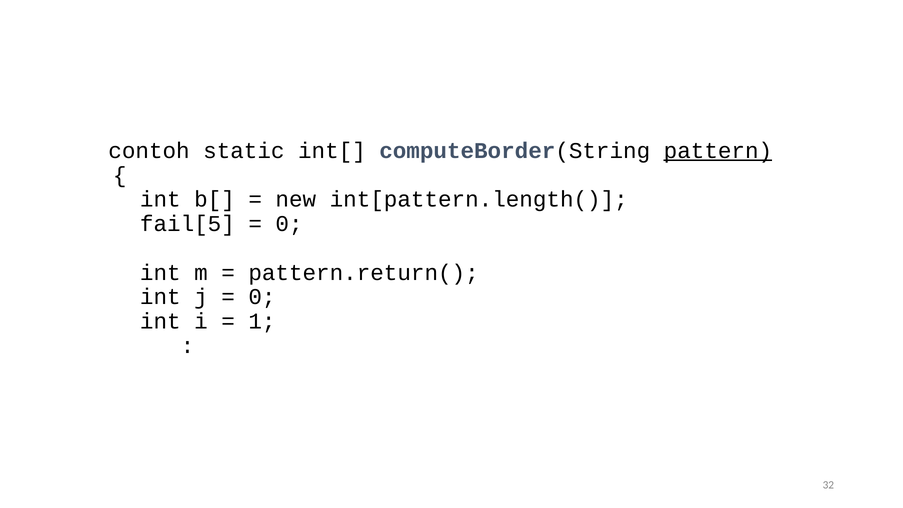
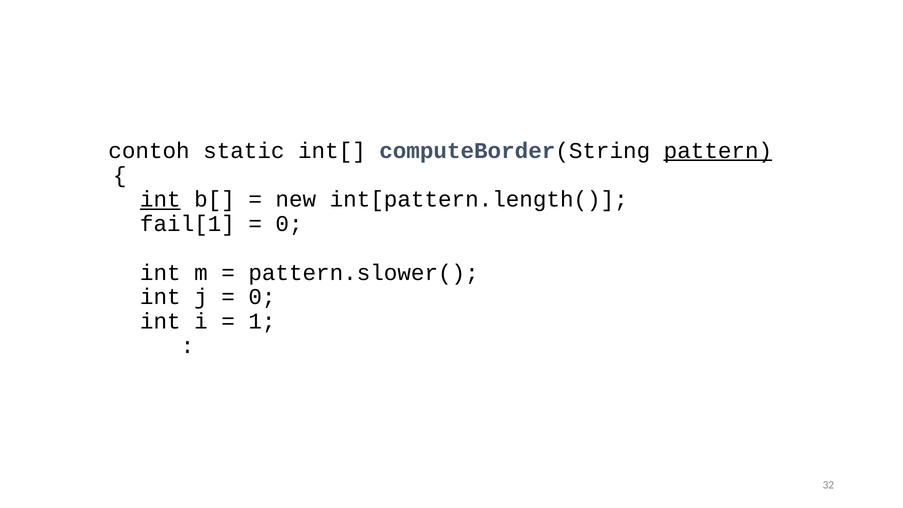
int underline: none -> present (160, 199)
fail[5: fail[5 -> fail[1 (187, 224)
pattern.return(: pattern.return( -> pattern.slower( (364, 273)
